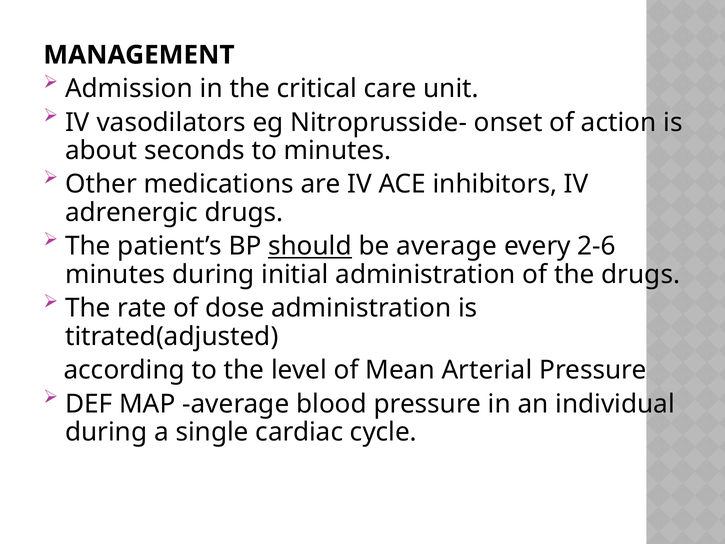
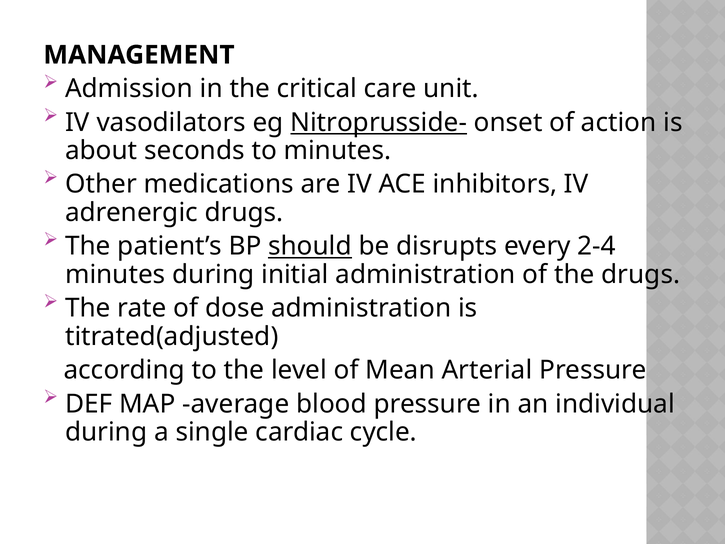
Nitroprusside- underline: none -> present (379, 122)
be average: average -> disrupts (447, 246)
2-6: 2-6 -> 2-4 (597, 246)
